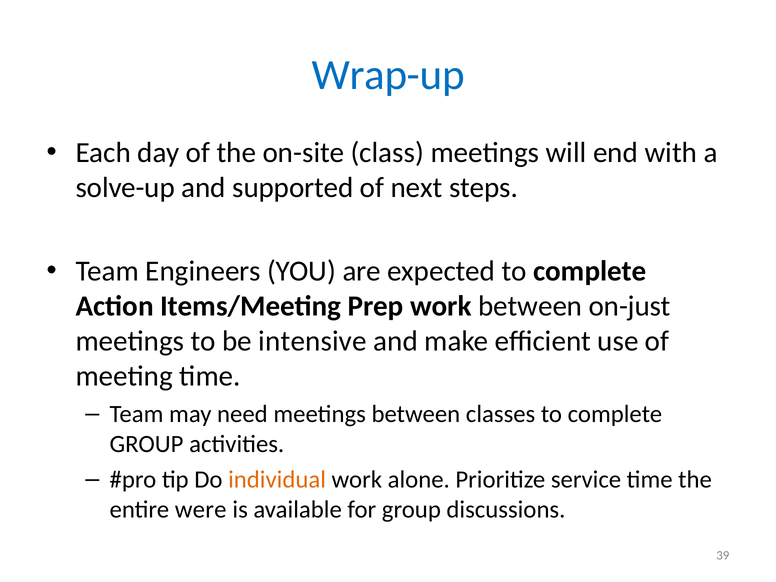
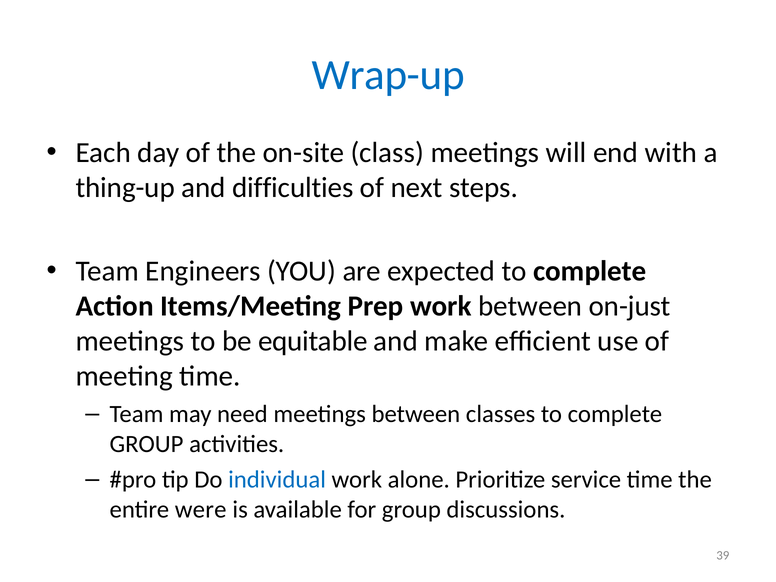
solve-up: solve-up -> thing-up (125, 188)
supported: supported -> difficulties (293, 188)
intensive: intensive -> equitable (313, 341)
individual colour: orange -> blue (277, 480)
